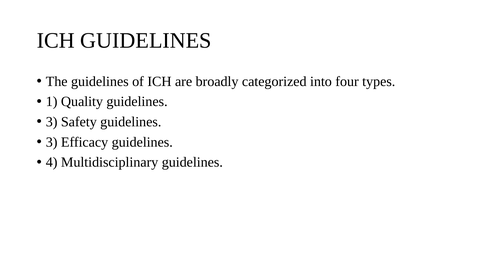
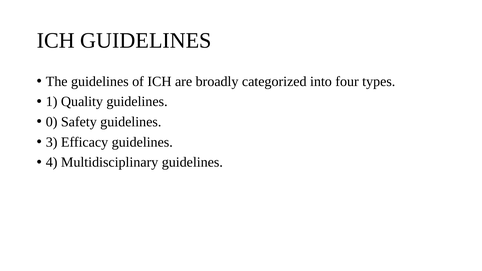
3: 3 -> 0 (52, 122)
